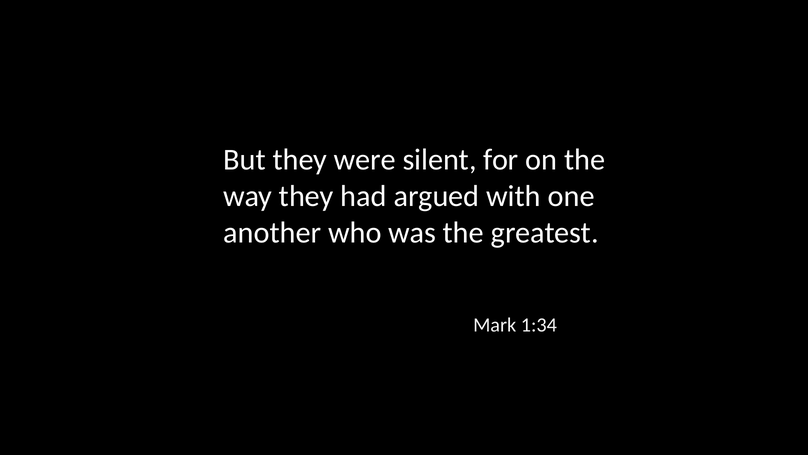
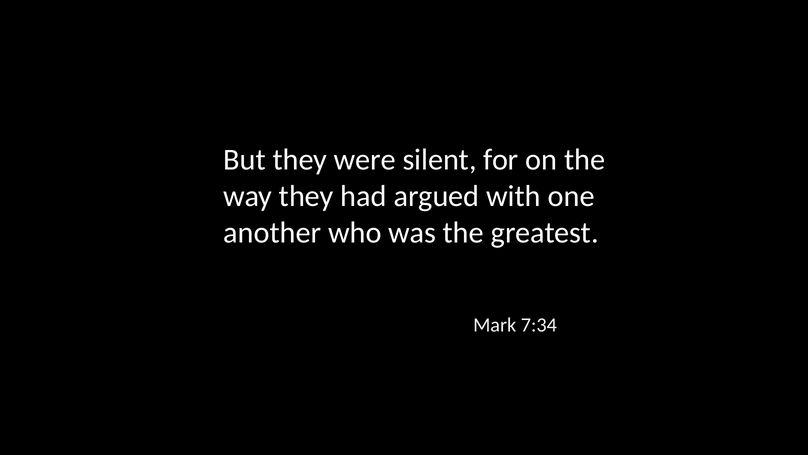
1:34: 1:34 -> 7:34 (539, 325)
